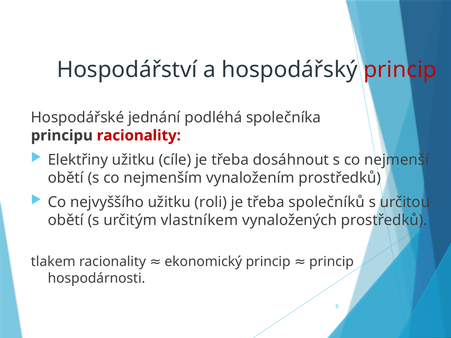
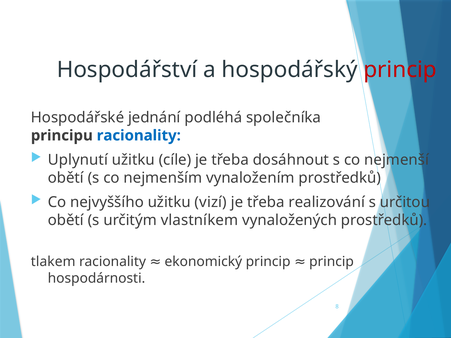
racionality colour: red -> blue (139, 136)
Elektřiny: Elektřiny -> Uplynutí (78, 160)
roli: roli -> vizí (211, 202)
společníků: společníků -> realizování (327, 202)
